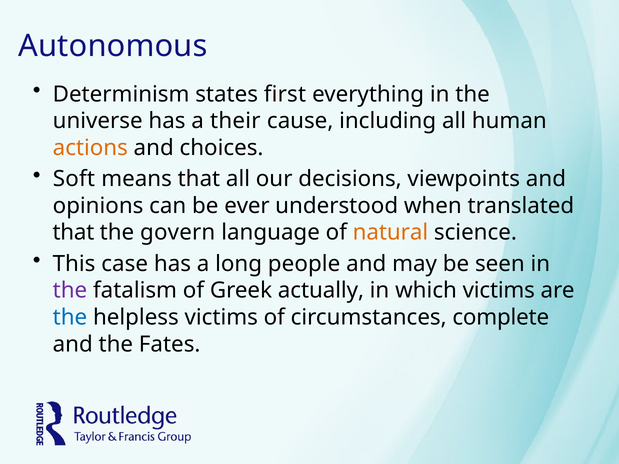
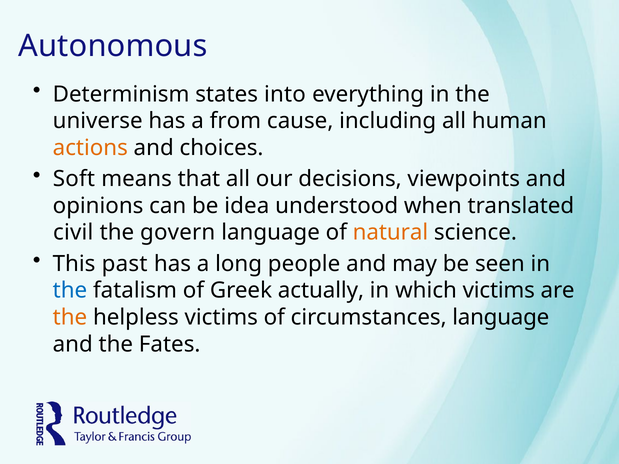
first: first -> into (285, 94)
their: their -> from (235, 121)
ever: ever -> idea (247, 206)
that: that -> civil (73, 233)
case: case -> past (125, 264)
the colour: purple -> blue (70, 291)
the colour: blue -> orange (70, 318)
circumstances complete: complete -> language (501, 318)
